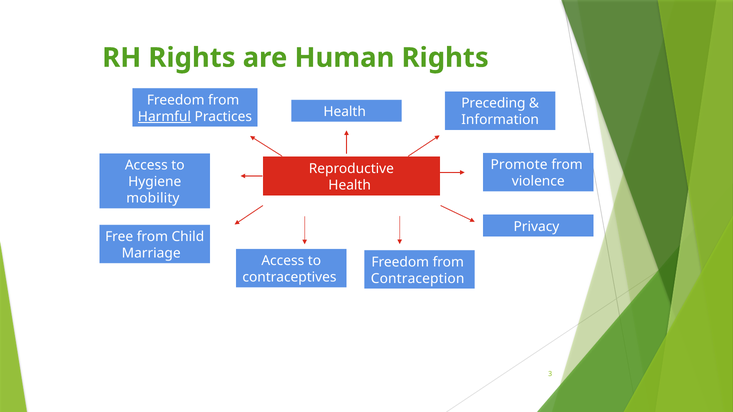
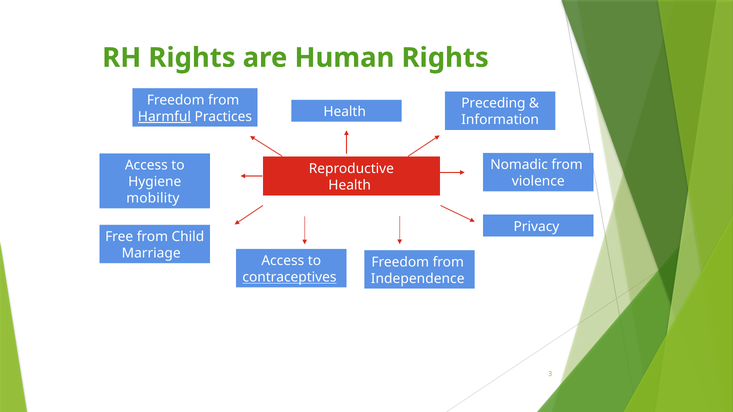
Promote: Promote -> Nomadic (519, 165)
contraceptives underline: none -> present (289, 278)
Contraception: Contraception -> Independence (418, 279)
